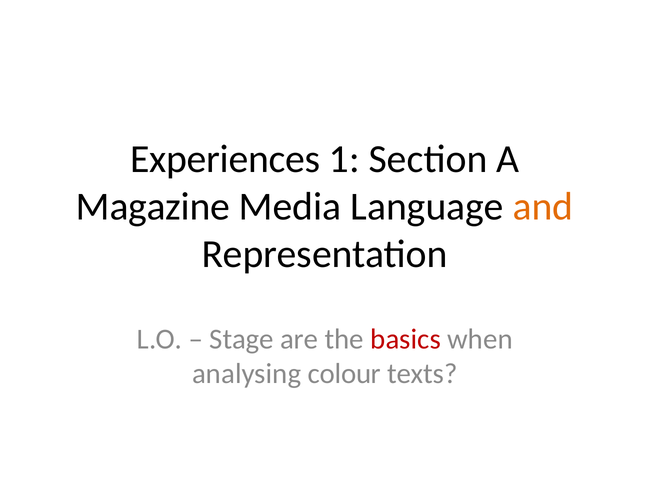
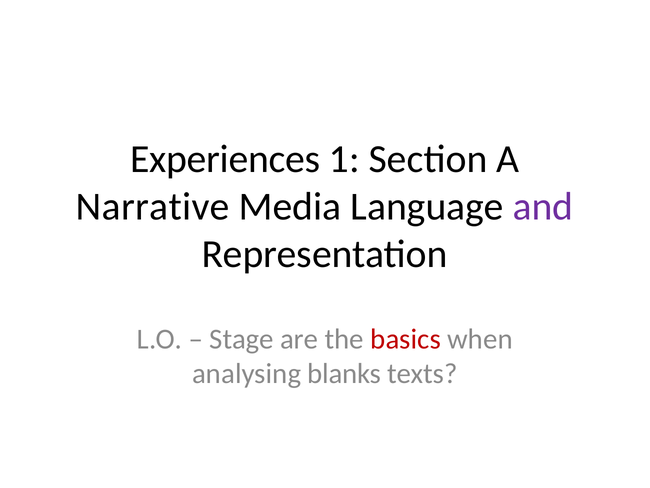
Magazine: Magazine -> Narrative (153, 206)
and colour: orange -> purple (543, 206)
colour: colour -> blanks (344, 373)
